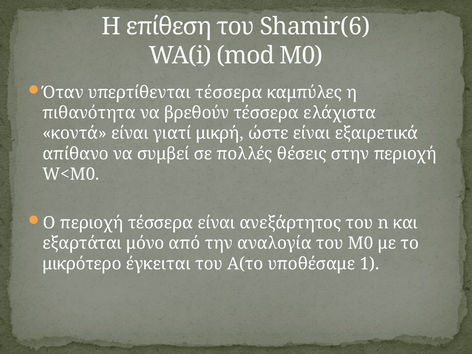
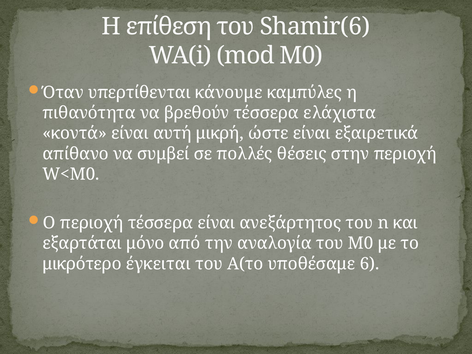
υπερτίθενται τέσσερα: τέσσερα -> κάνουμε (229, 92)
γιατί: γιατί -> αυτή (172, 133)
1: 1 -> 6 (370, 264)
